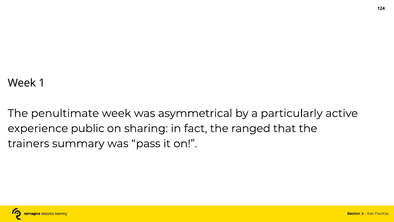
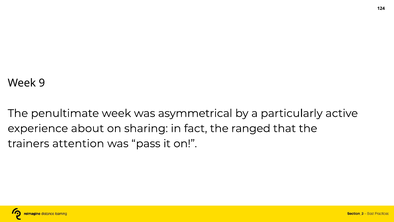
1: 1 -> 9 (42, 83)
public: public -> about (87, 128)
summary: summary -> attention (78, 143)
